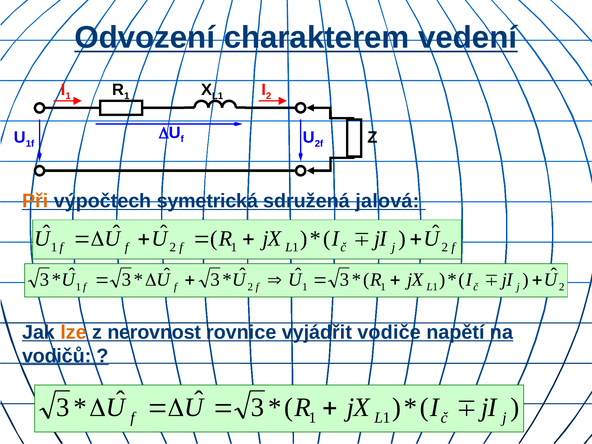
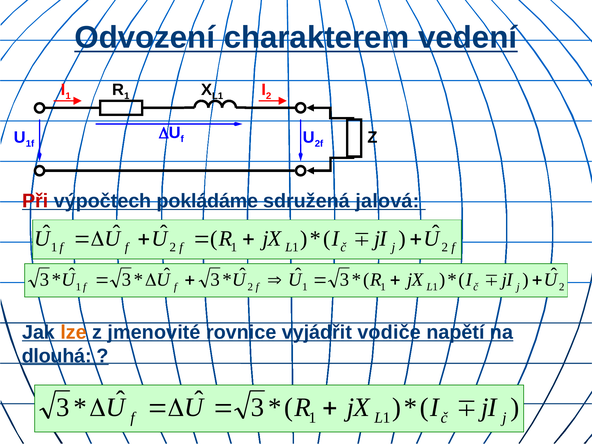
Při colour: orange -> red (35, 201)
symetrická: symetrická -> pokládáme (207, 201)
nerovnost: nerovnost -> jmenovité (154, 332)
vodičů: vodičů -> dlouhá (57, 356)
